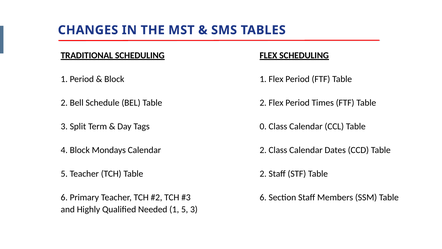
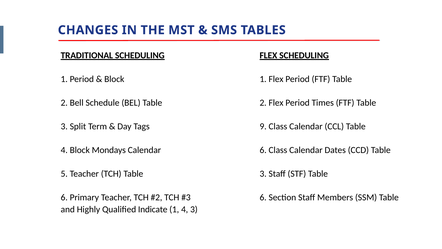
0: 0 -> 9 (263, 126)
Calendar 2: 2 -> 6 (263, 150)
TCH Table 2: 2 -> 3 (263, 174)
Needed: Needed -> Indicate (153, 209)
1 5: 5 -> 4 (185, 209)
